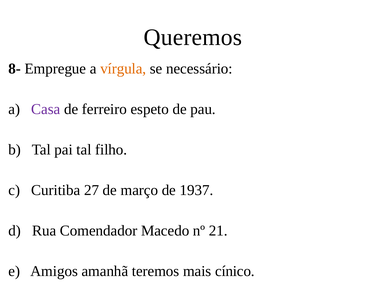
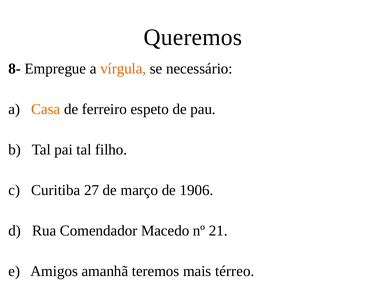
Casa colour: purple -> orange (46, 109)
1937: 1937 -> 1906 (196, 190)
cínico: cínico -> térreo (235, 271)
